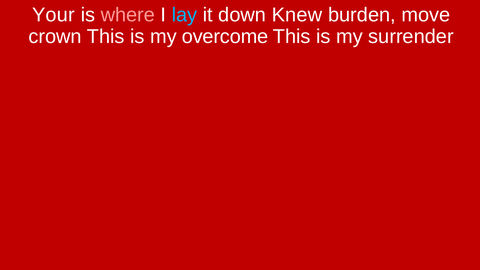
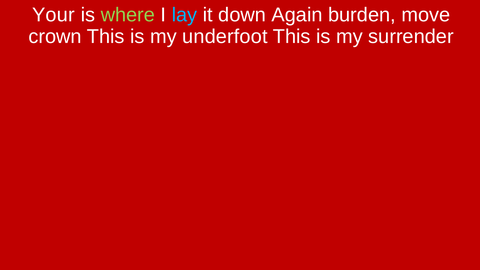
where colour: pink -> light green (128, 15)
Knew: Knew -> Again (297, 15)
overcome: overcome -> underfoot (225, 36)
